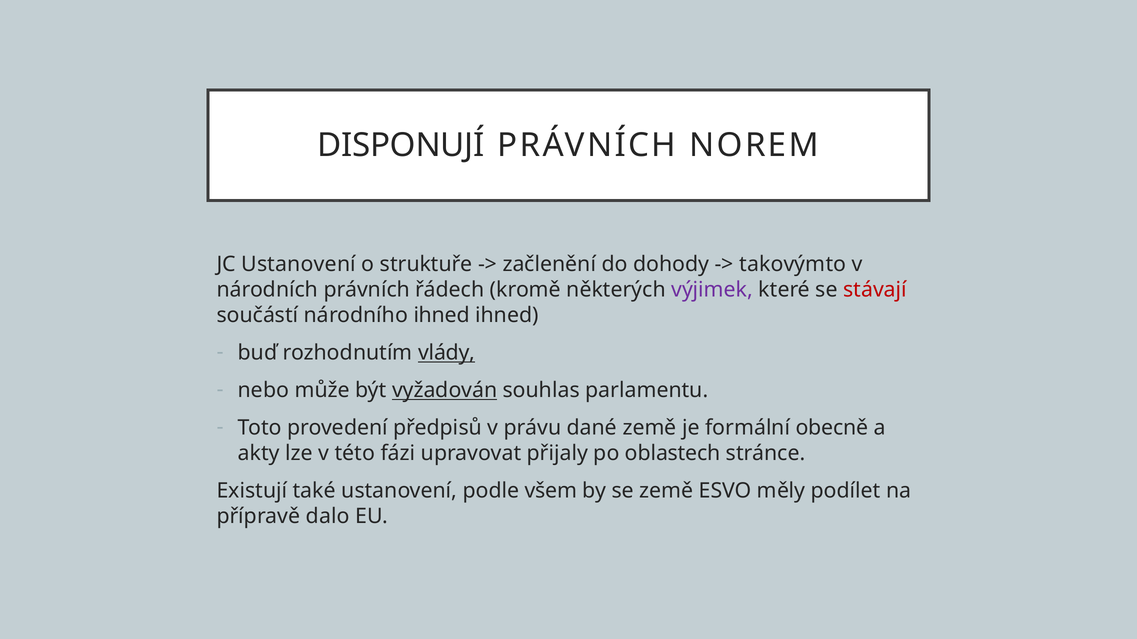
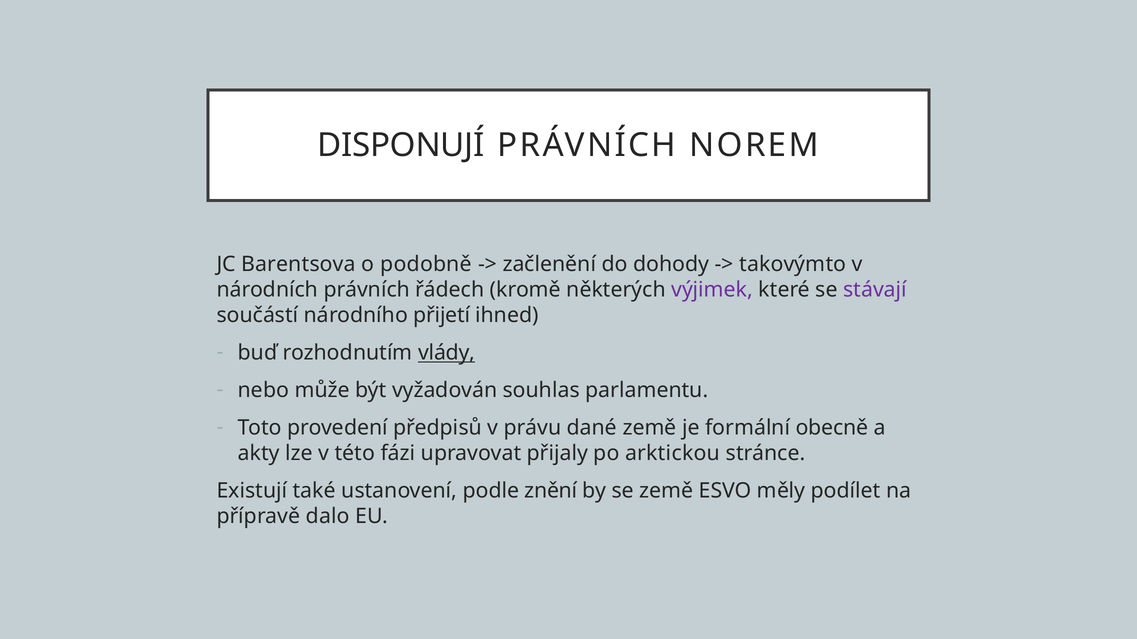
JC Ustanovení: Ustanovení -> Barentsova (299, 265)
struktuře: struktuře -> podobně (426, 265)
stávají colour: red -> purple (875, 290)
národního ihned: ihned -> přijetí (442, 316)
vyžadován underline: present -> none (445, 391)
oblastech: oblastech -> arktickou (673, 454)
všem: všem -> znění (551, 491)
